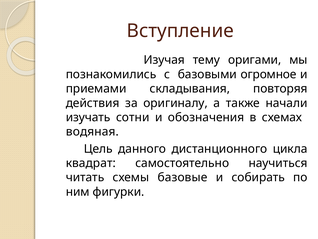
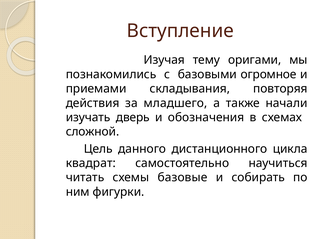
оригиналу: оригиналу -> младшего (176, 103)
сотни: сотни -> дверь (133, 117)
водяная: водяная -> сложной (92, 132)
